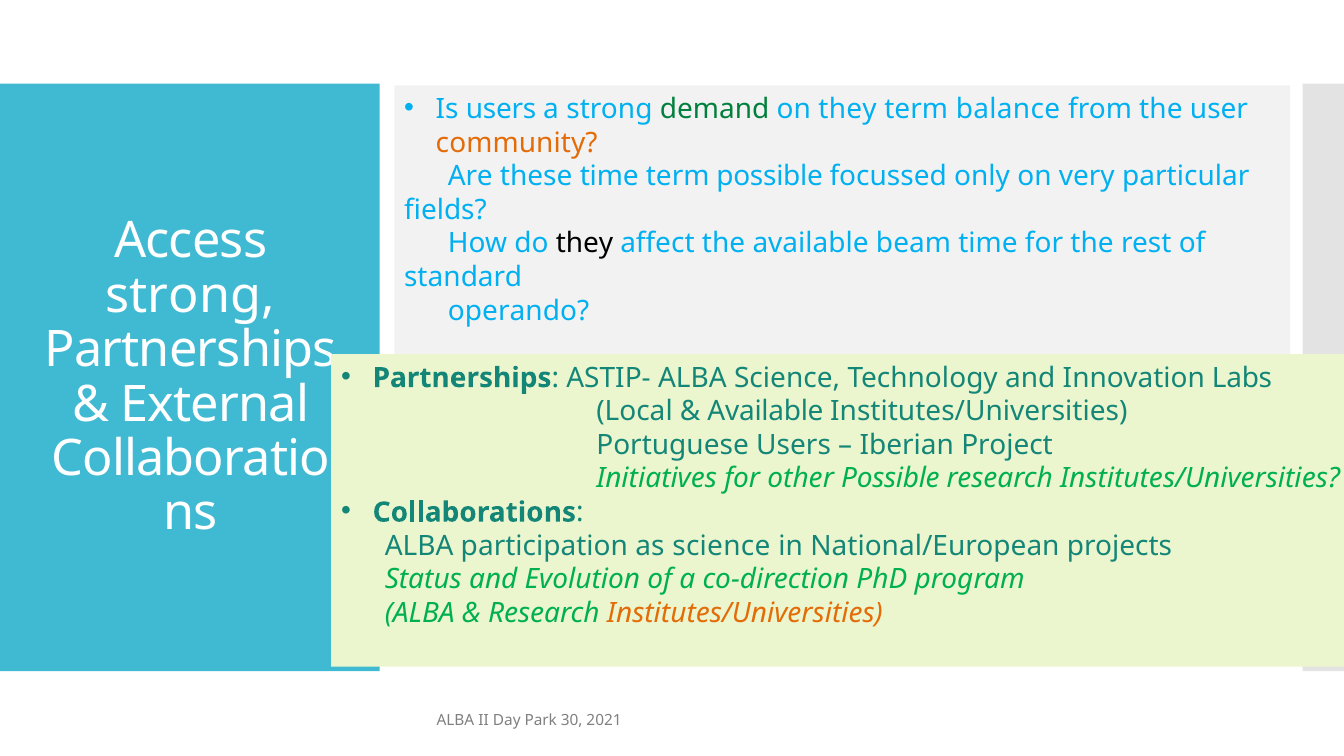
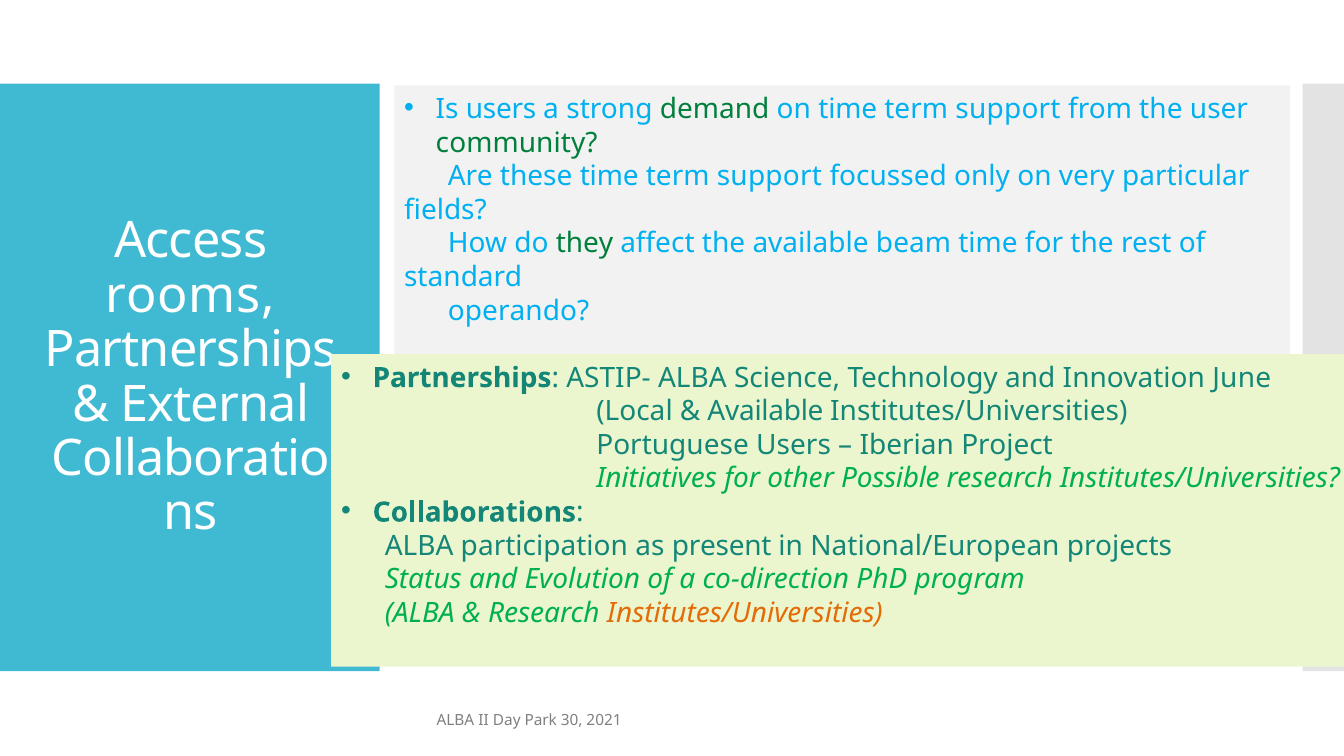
on they: they -> time (848, 109)
balance: balance -> support (1008, 109)
community colour: orange -> green (517, 143)
possible: possible -> support (769, 176)
they colour: black -> green (584, 244)
strong: strong -> rooms (190, 295)
Labs: Labs -> June (1242, 378)
as science: science -> present (722, 546)
